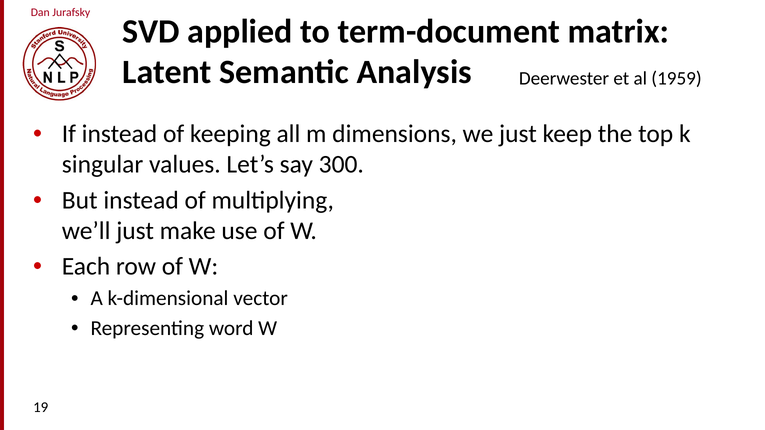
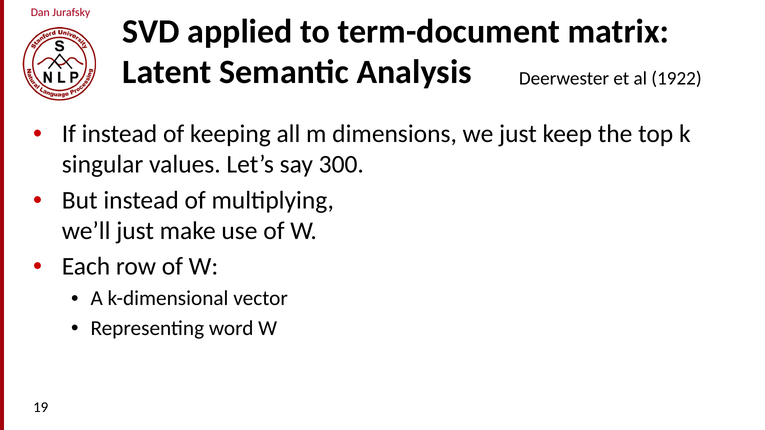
1959: 1959 -> 1922 (677, 79)
